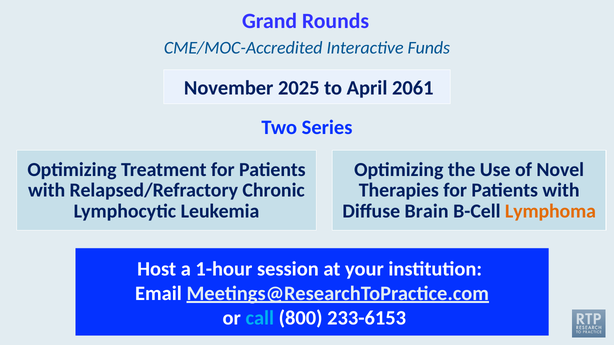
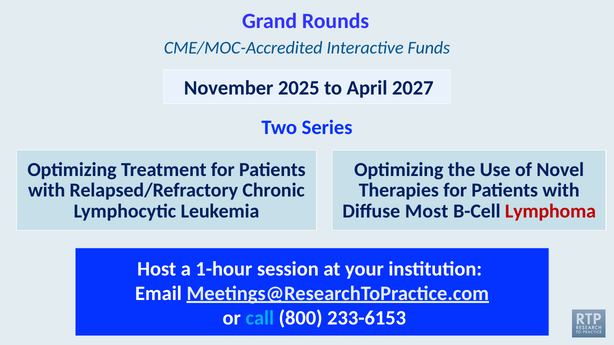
2061: 2061 -> 2027 (413, 88)
Brain: Brain -> Most (427, 211)
Lymphoma colour: orange -> red (550, 211)
